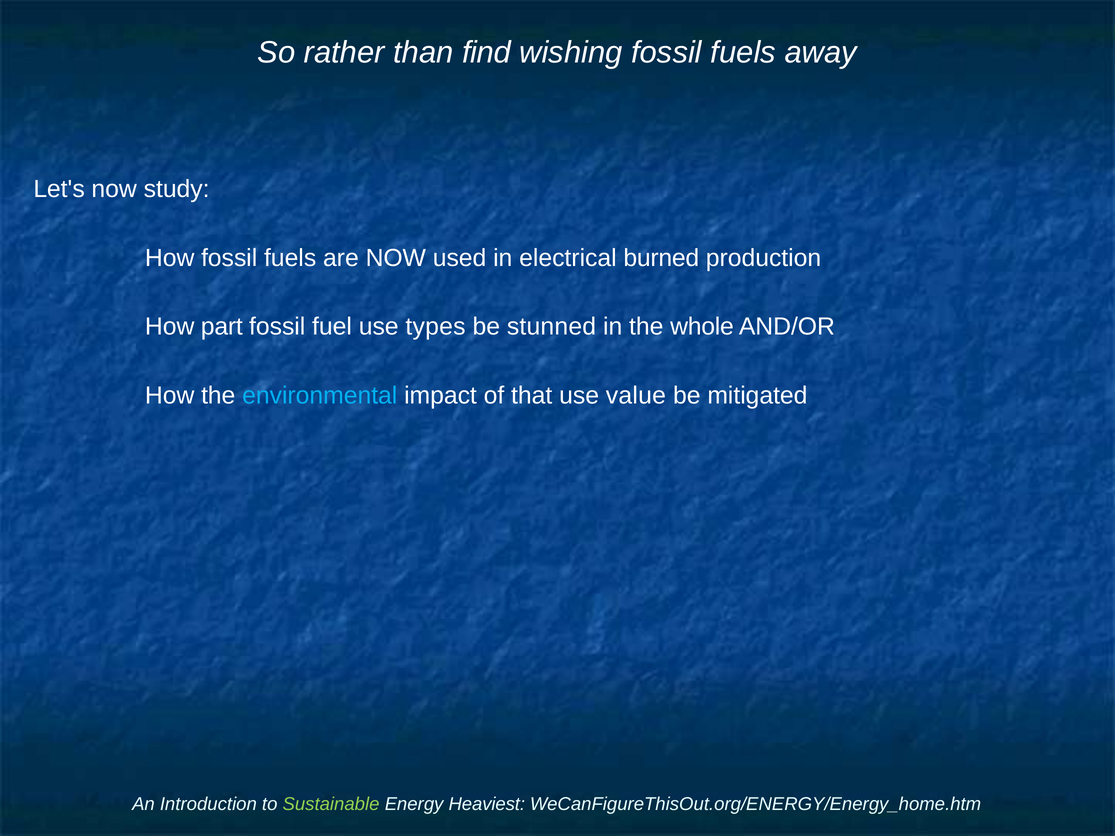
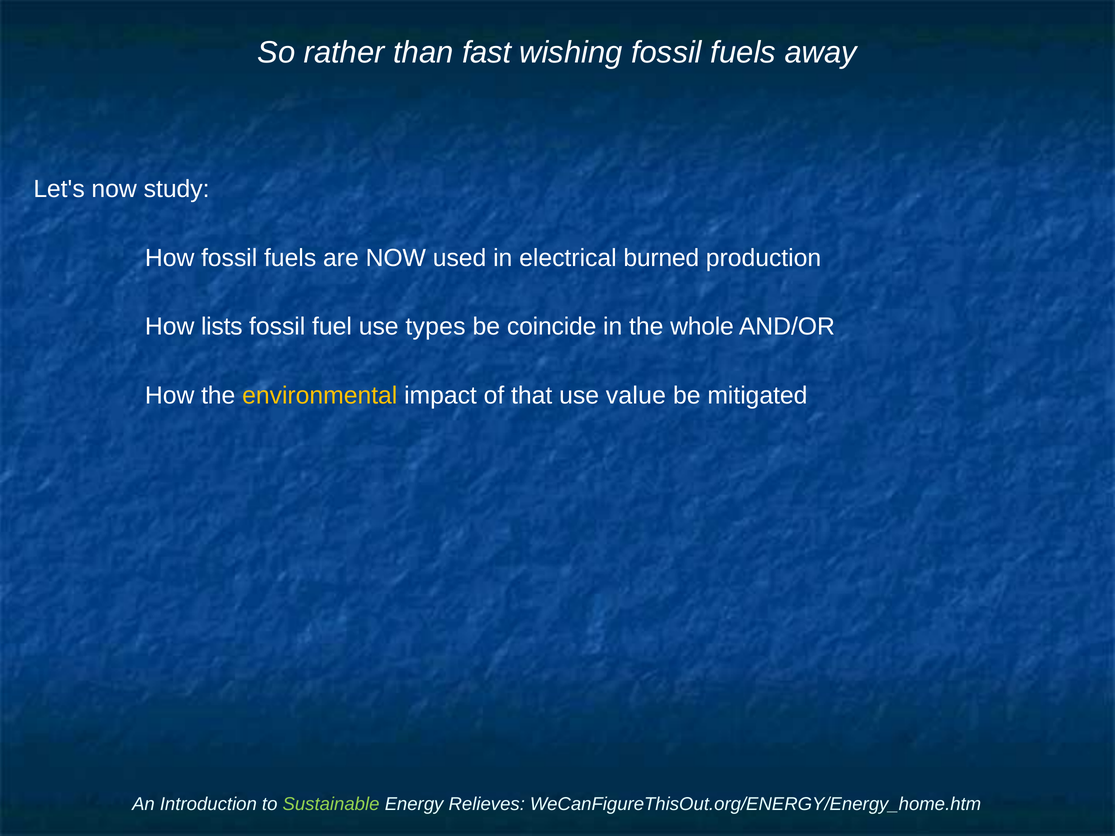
find: find -> fast (487, 53)
part: part -> lists (222, 327)
stunned: stunned -> coincide (552, 327)
environmental colour: light blue -> yellow (320, 396)
Heaviest: Heaviest -> Relieves (487, 804)
